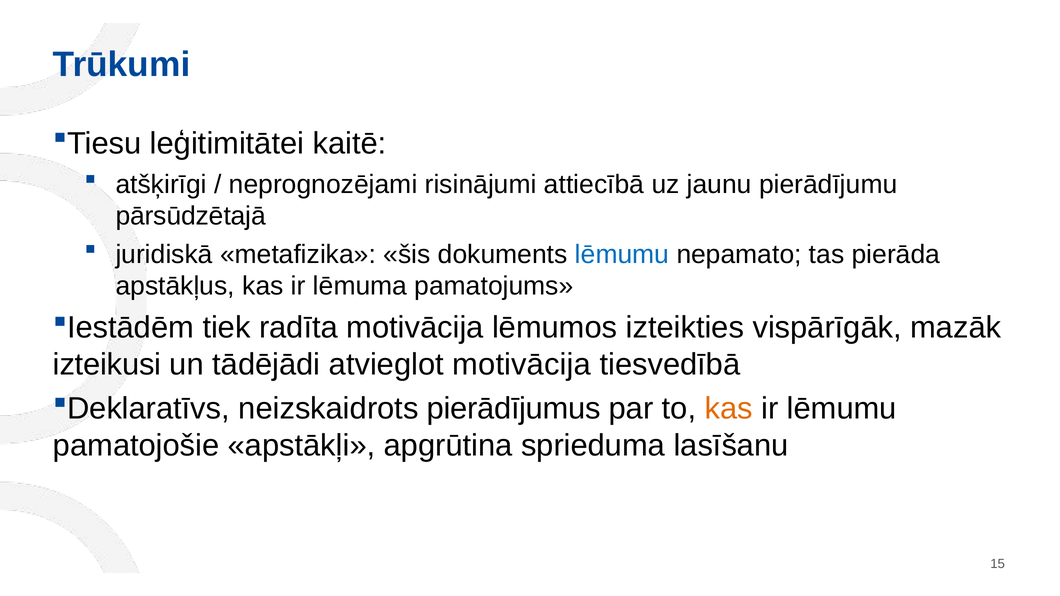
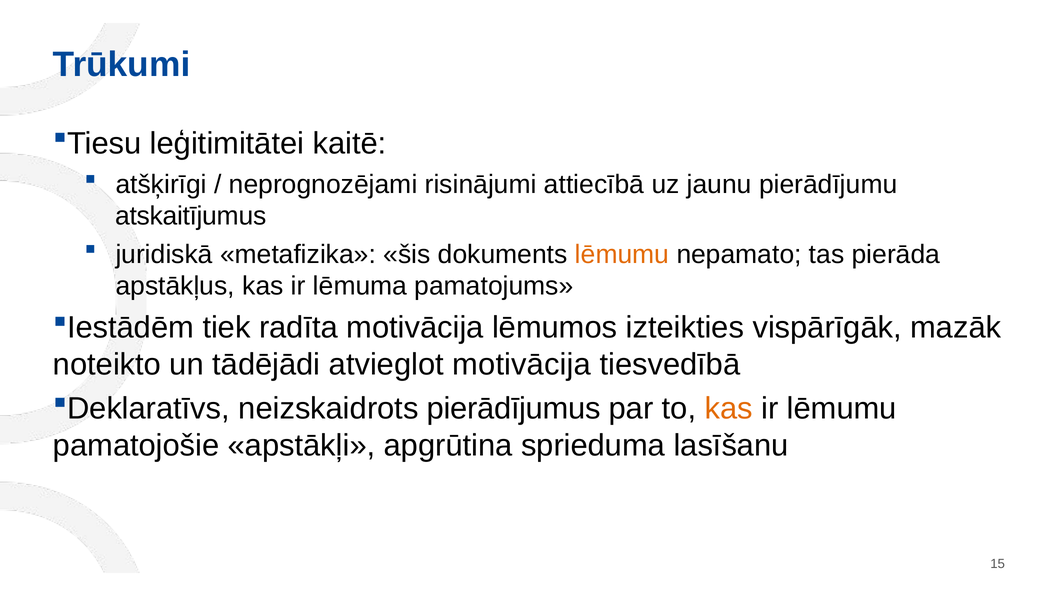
pārsūdzētajā: pārsūdzētajā -> atskaitījumus (191, 216)
lēmumu colour: blue -> orange (622, 255)
izteikusi: izteikusi -> noteikto (107, 365)
